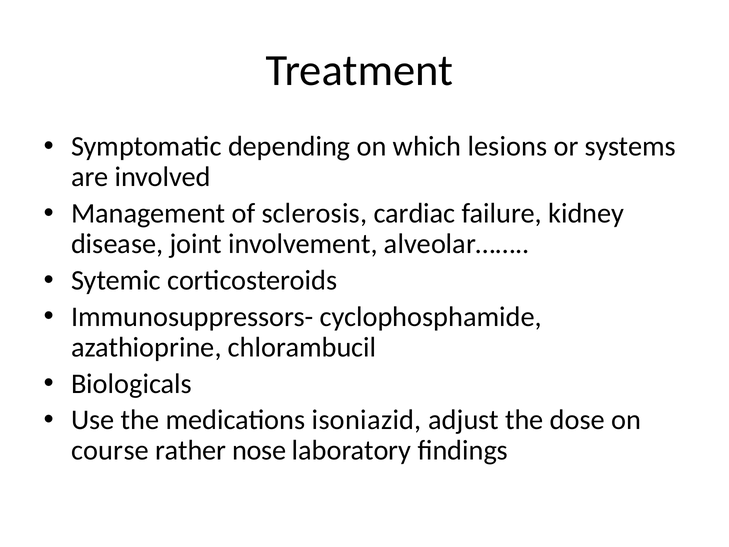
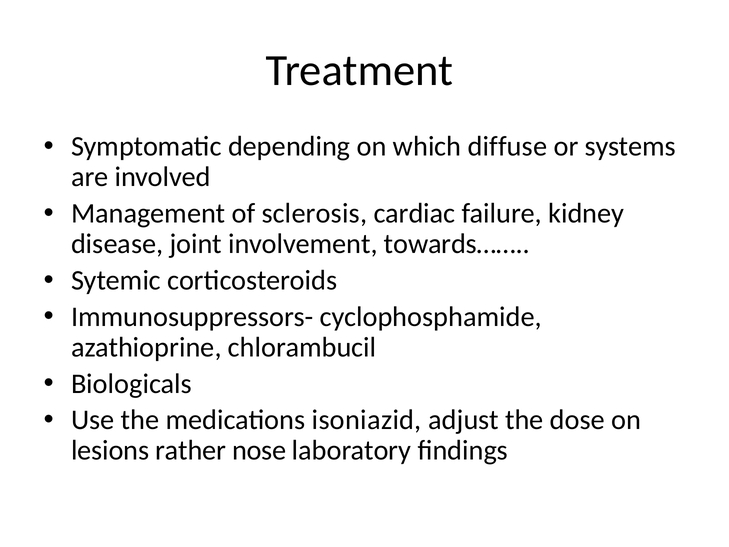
lesions: lesions -> diffuse (507, 146)
alveolar……: alveolar…… -> towards…… (457, 244)
course: course -> lesions (110, 450)
